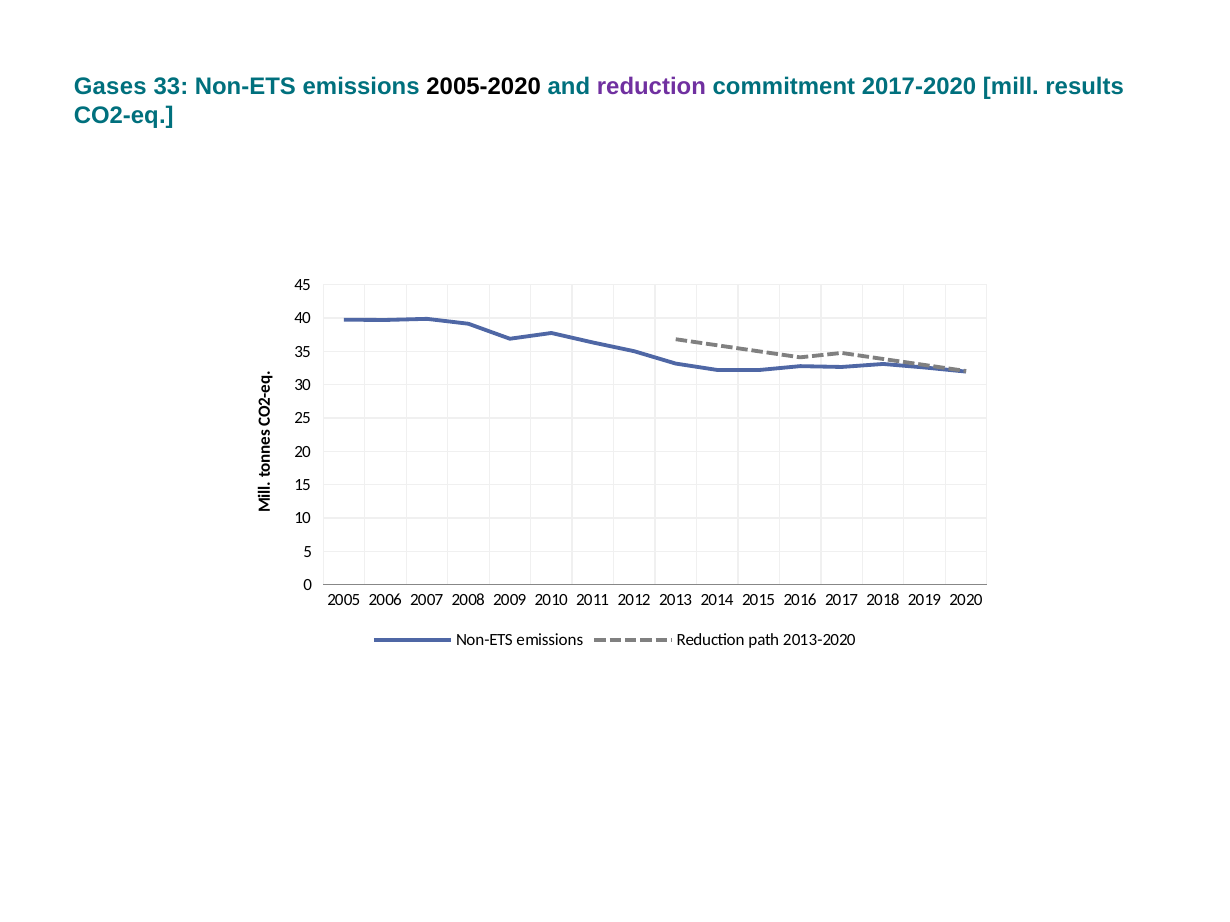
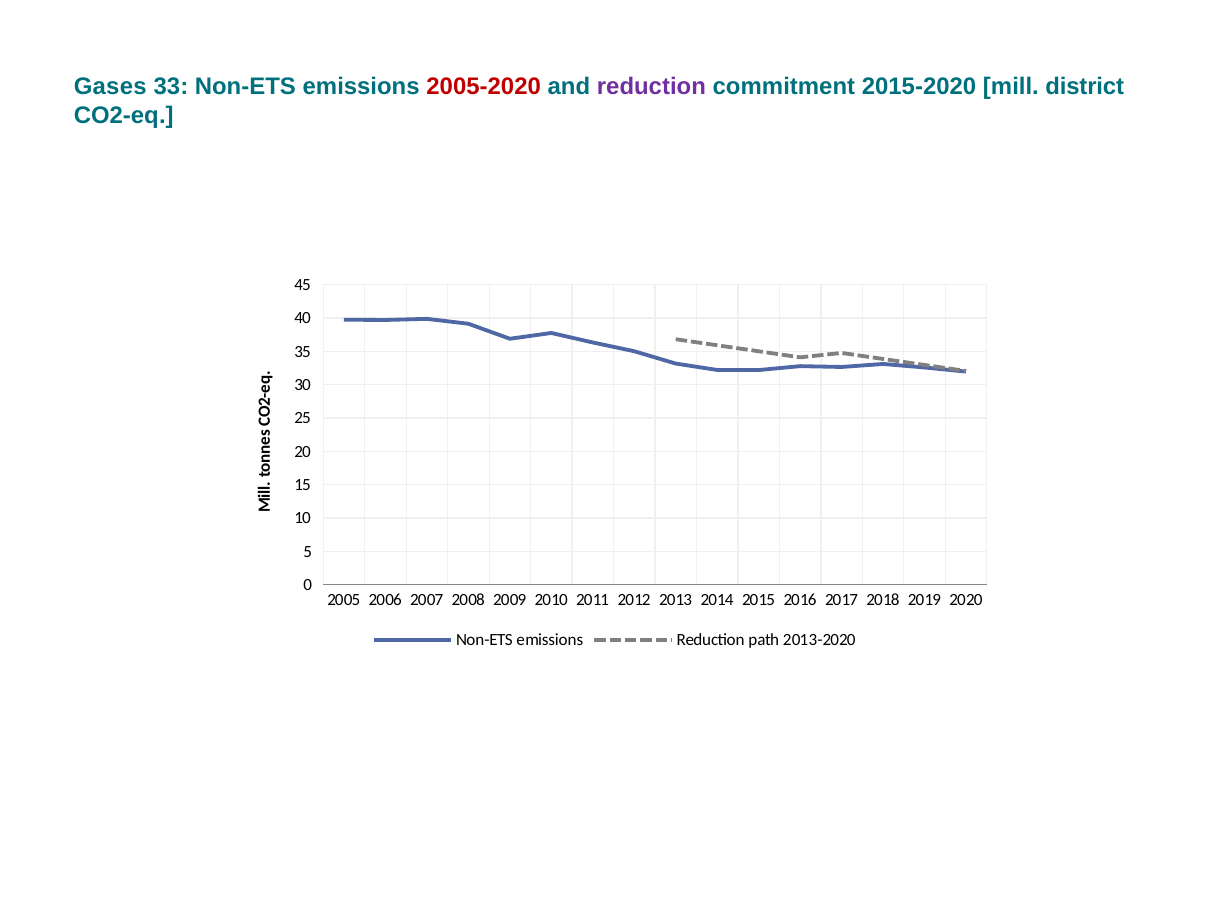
2005-2020 colour: black -> red (484, 87)
2017-2020: 2017-2020 -> 2015-2020 (919, 87)
results: results -> district (1085, 87)
